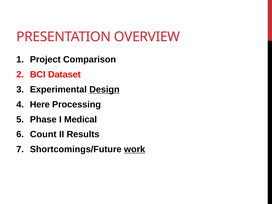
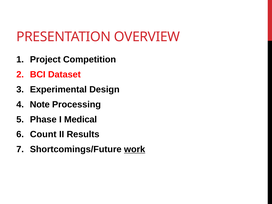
Comparison: Comparison -> Competition (90, 60)
Design underline: present -> none (104, 89)
Here: Here -> Note (40, 104)
